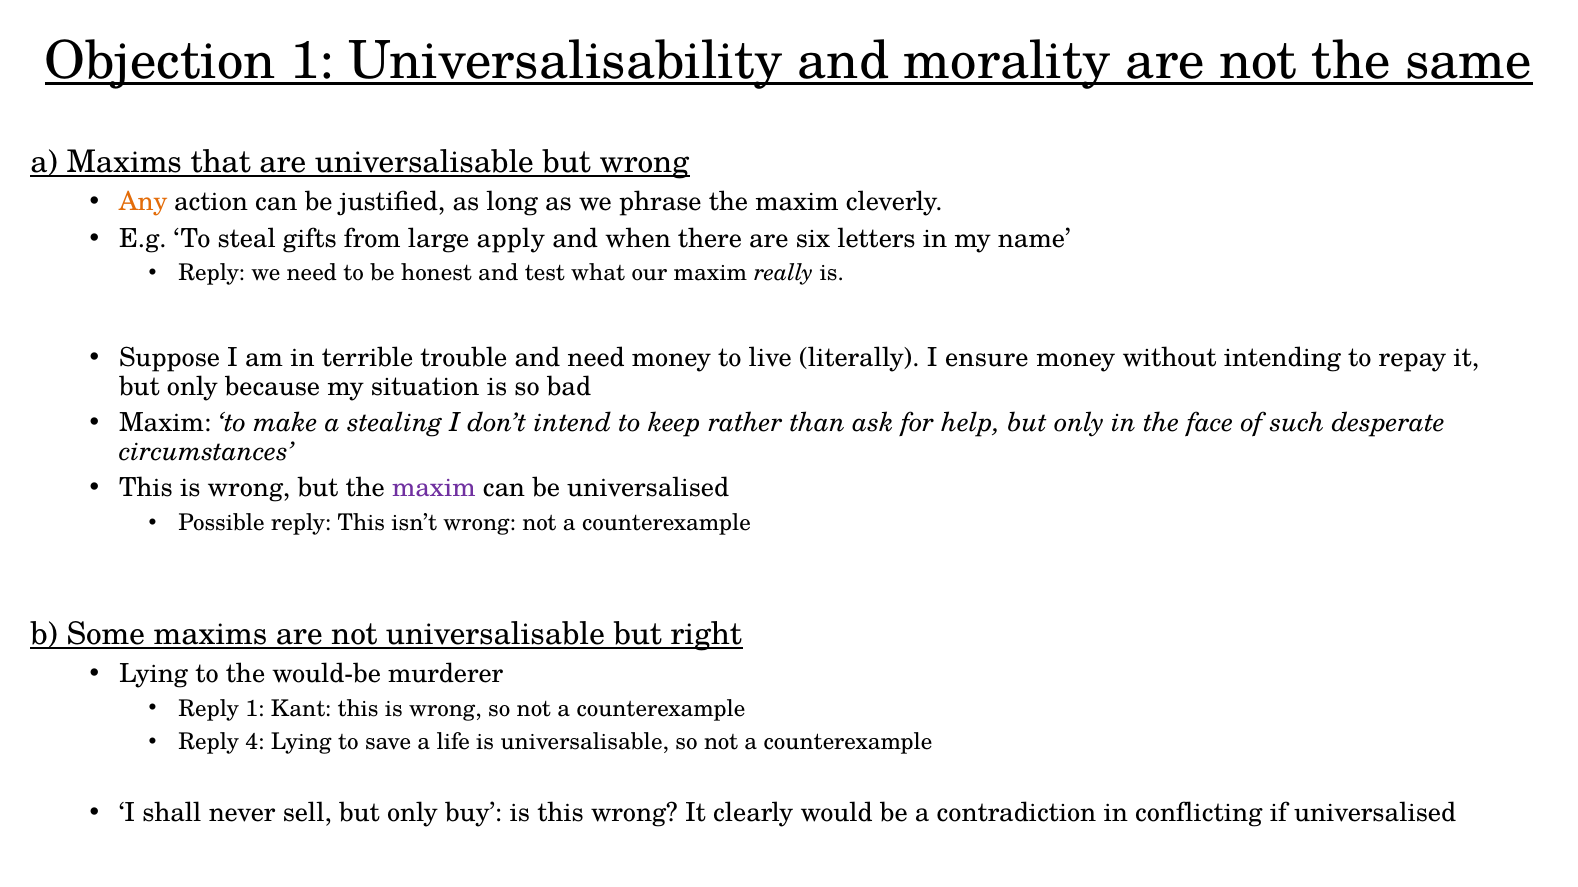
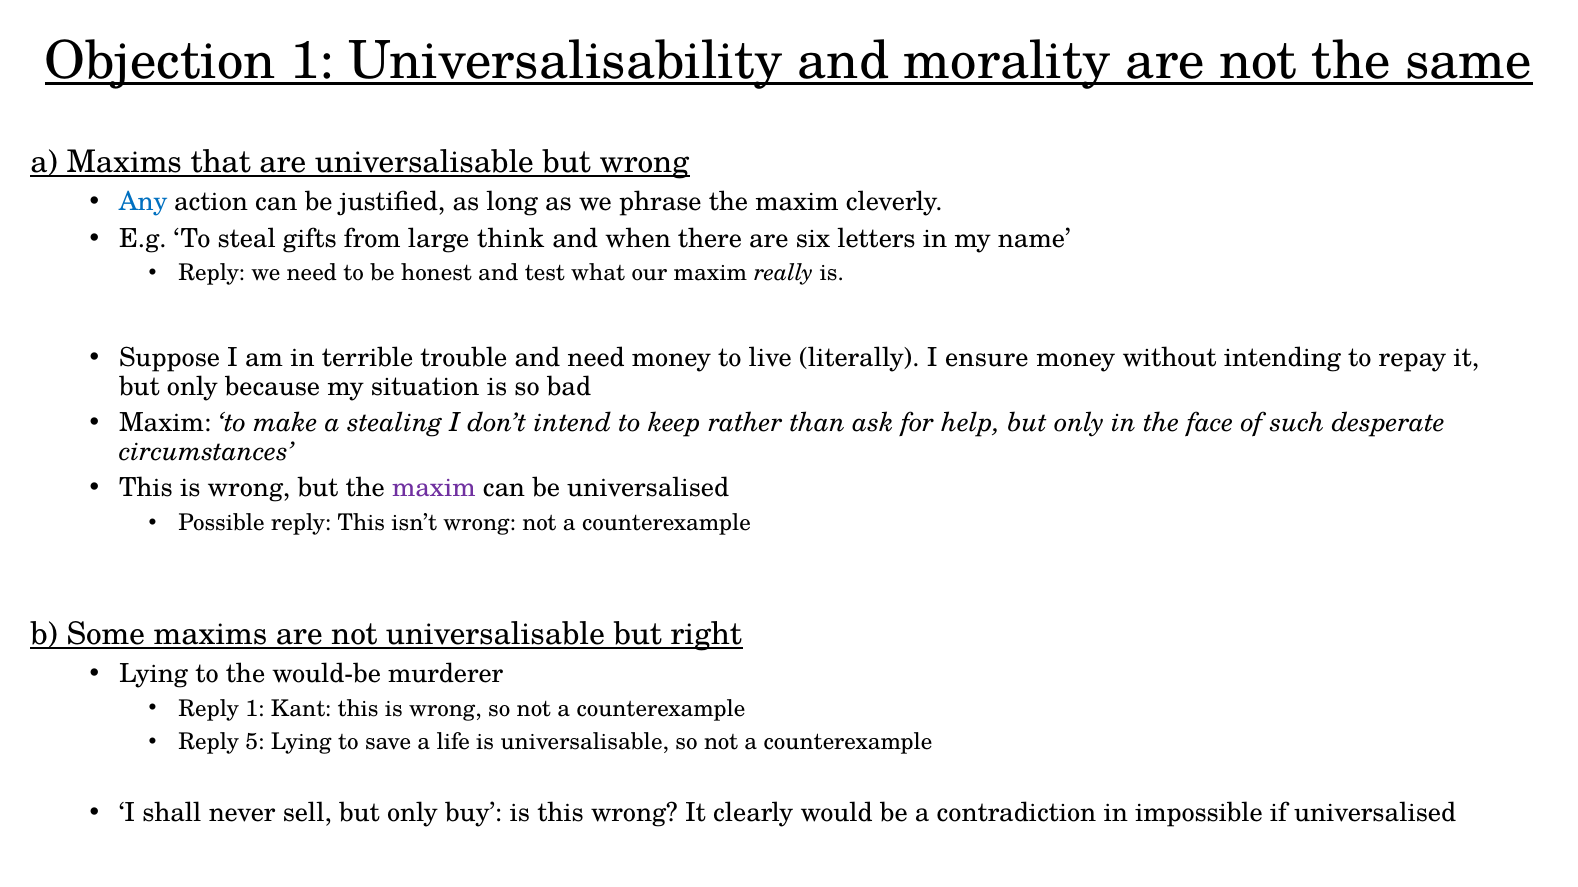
Any colour: orange -> blue (143, 202)
apply: apply -> think (511, 239)
4: 4 -> 5 (255, 742)
conflicting: conflicting -> impossible (1199, 813)
